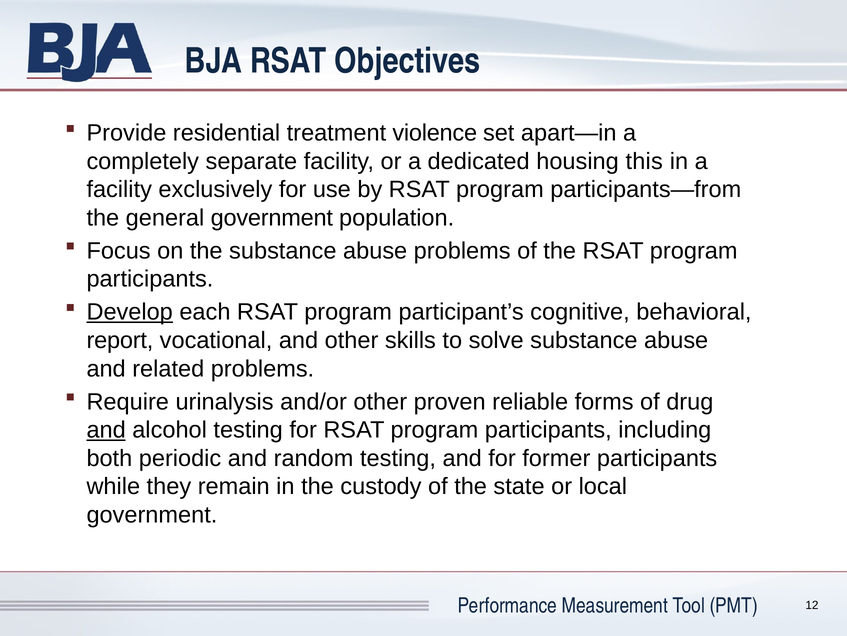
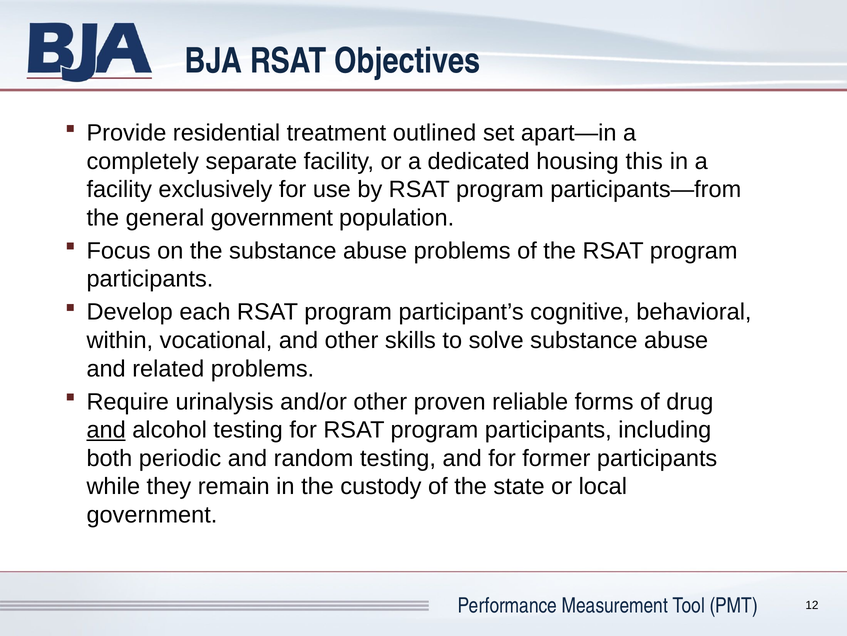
violence: violence -> outlined (435, 133)
Develop underline: present -> none (130, 312)
report: report -> within (120, 340)
